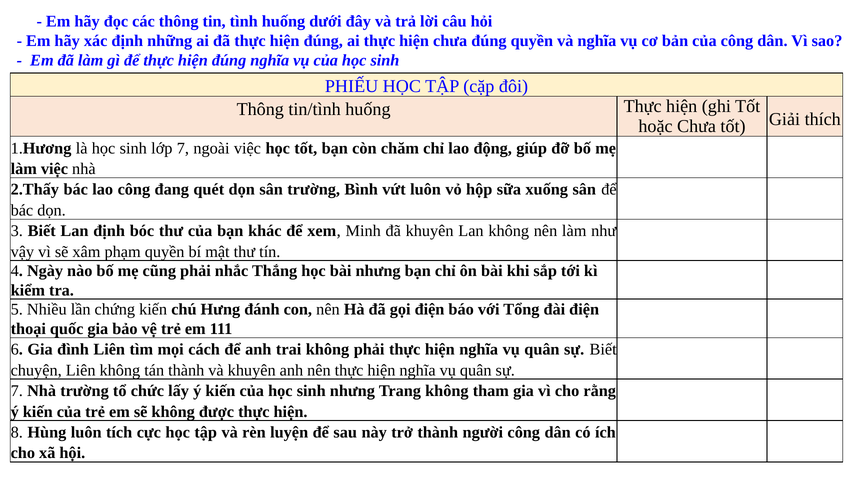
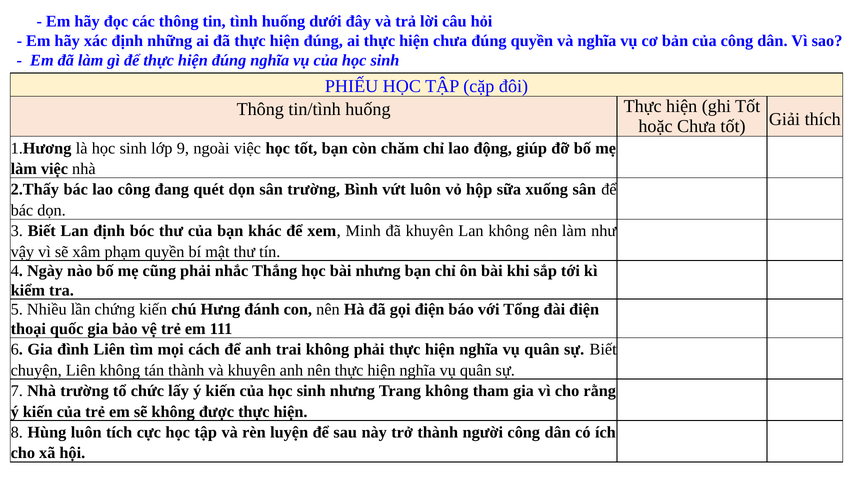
lớp 7: 7 -> 9 (183, 148)
